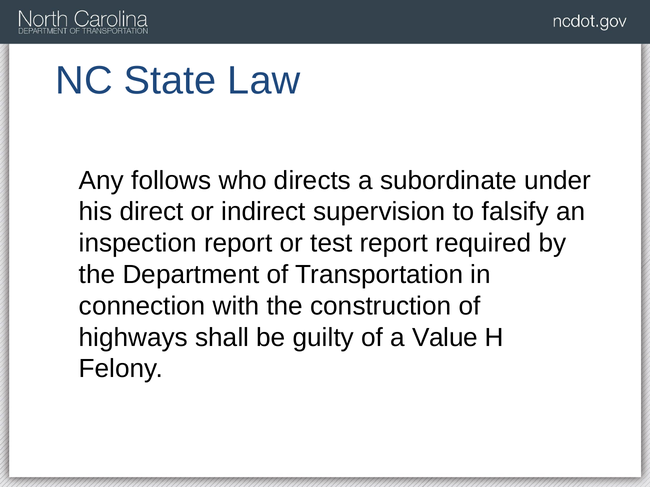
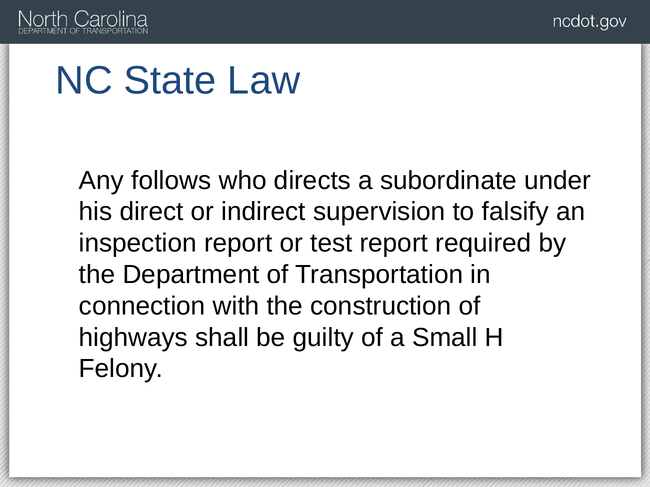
Value: Value -> Small (445, 338)
